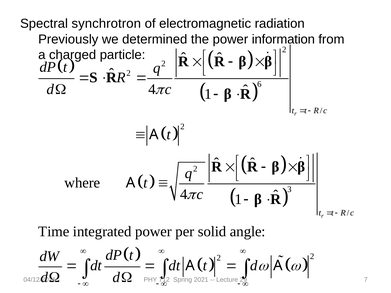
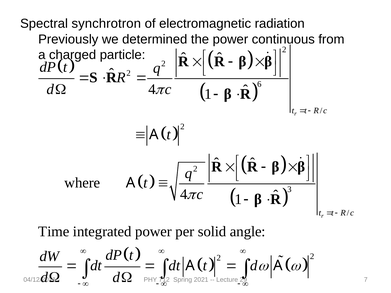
information: information -> continuous (283, 39)
